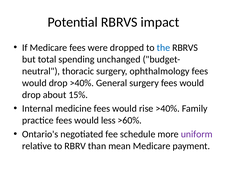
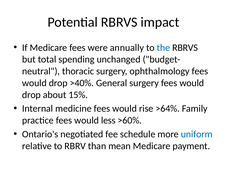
dropped: dropped -> annually (127, 47)
rise >40%: >40% -> >64% (168, 108)
uniform colour: purple -> blue (197, 134)
